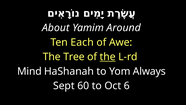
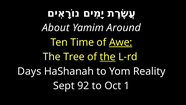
Each: Each -> Time (82, 42)
Awe underline: none -> present (121, 42)
Mind: Mind -> Days (29, 71)
Always: Always -> Reality (149, 71)
60: 60 -> 92 (83, 86)
6: 6 -> 1 (127, 86)
